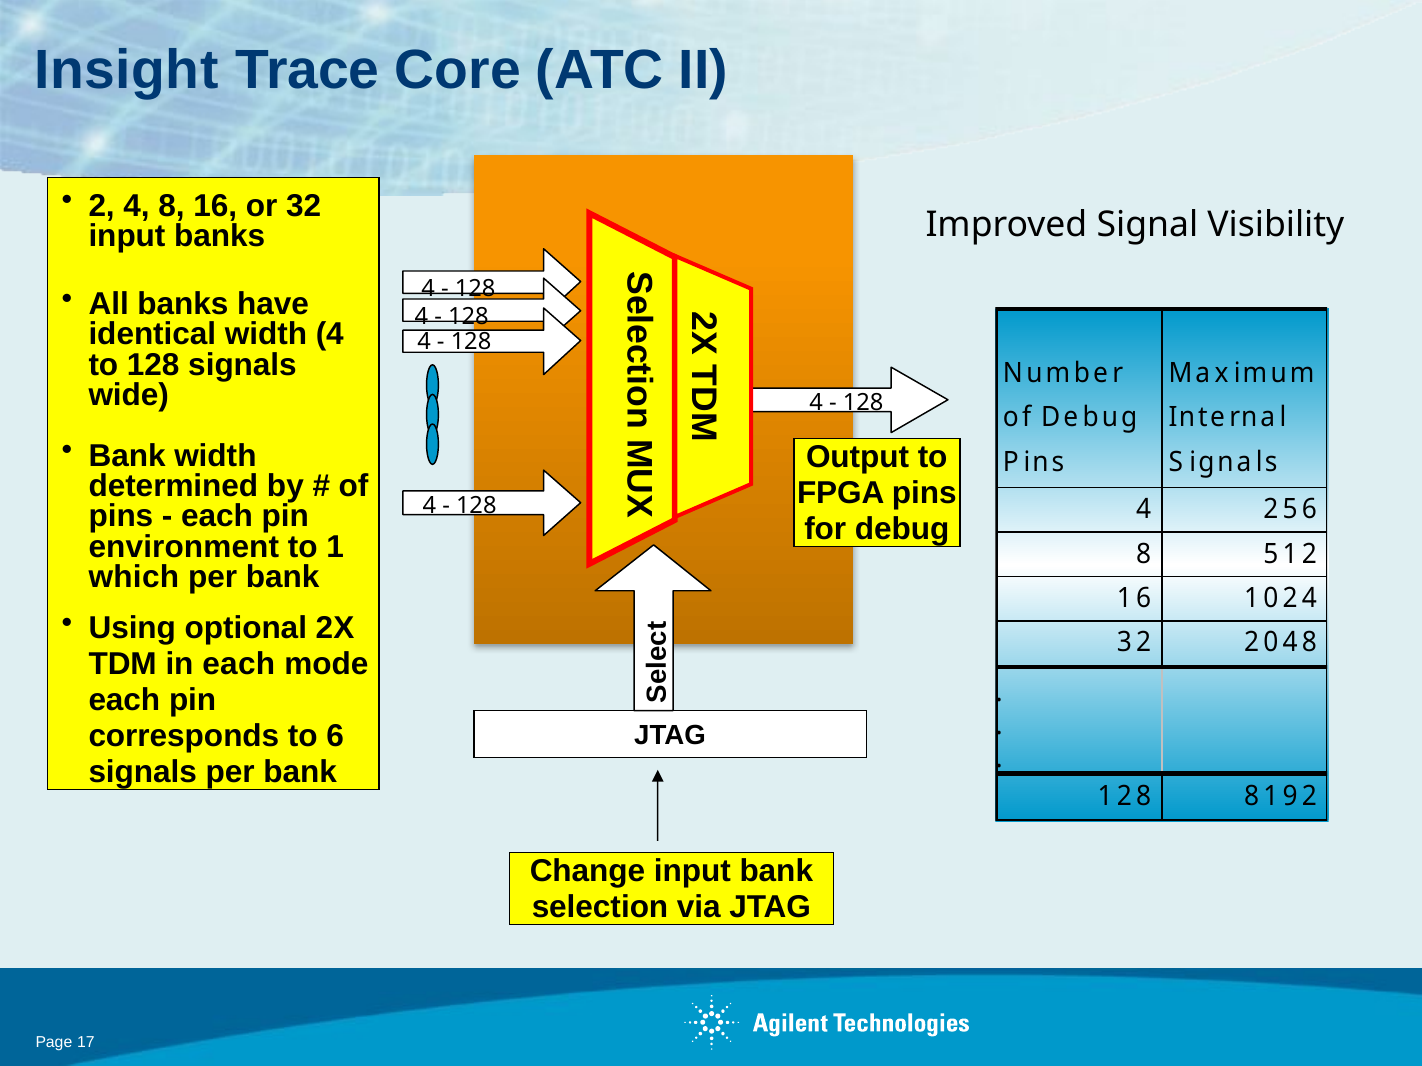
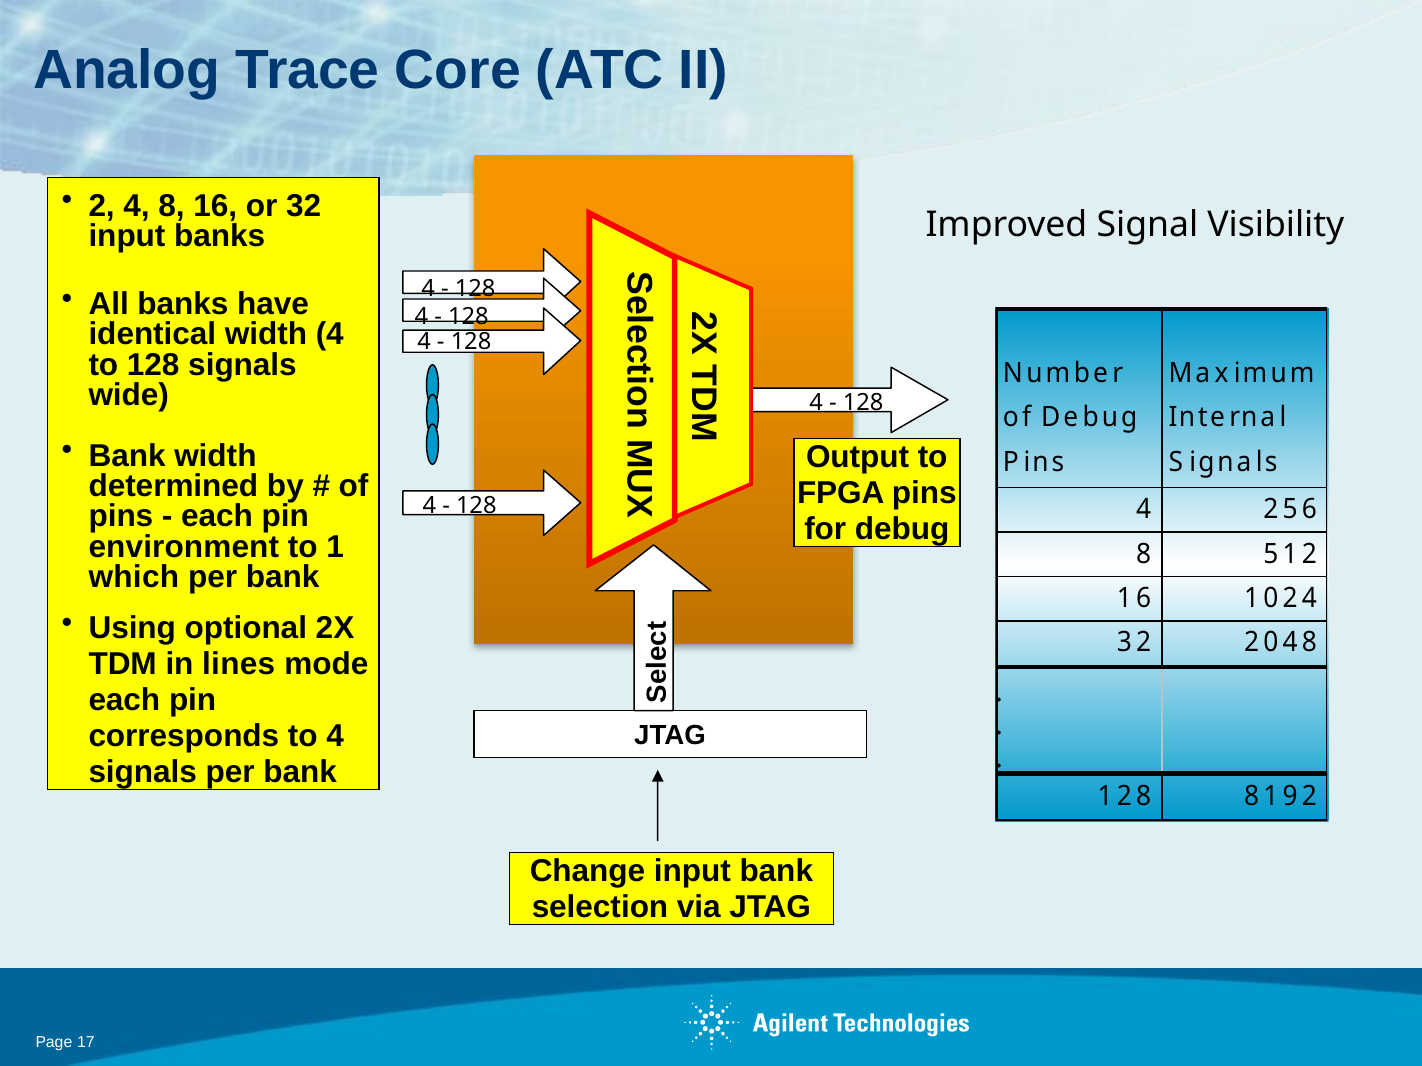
Insight: Insight -> Analog (127, 70)
in each: each -> lines (239, 664)
to 6: 6 -> 4 (335, 736)
